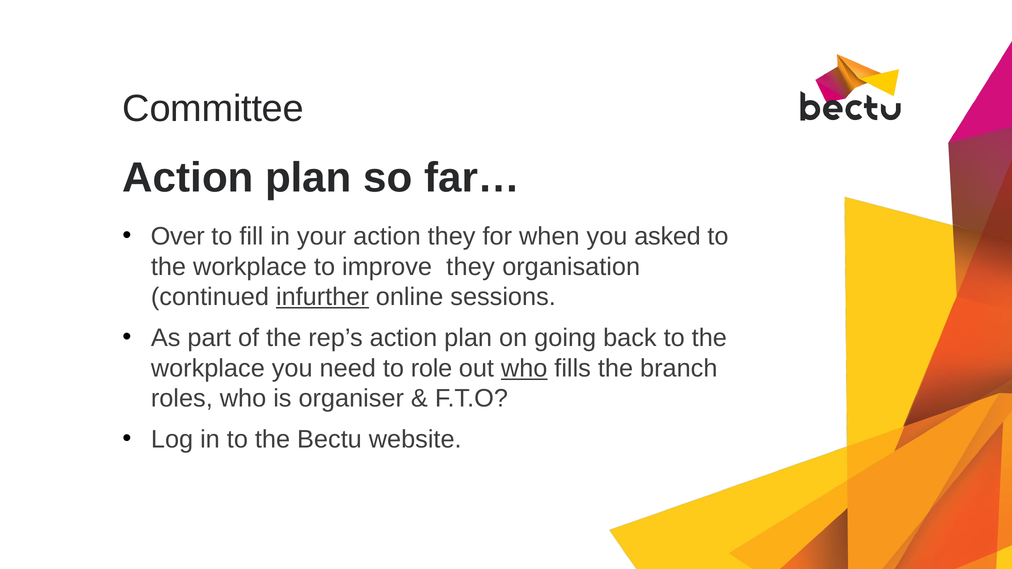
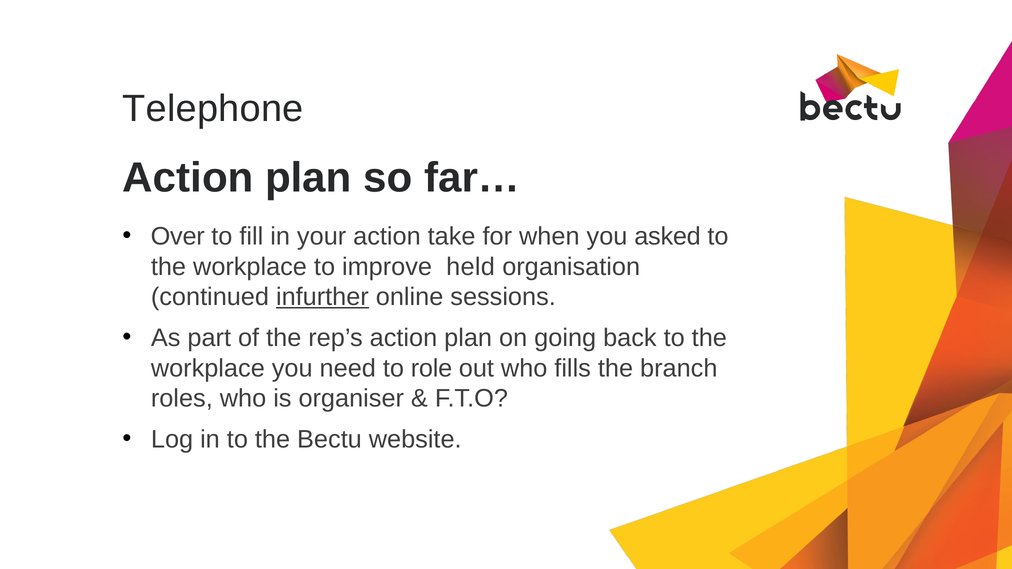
Committee: Committee -> Telephone (213, 109)
action they: they -> take (452, 236)
improve they: they -> held (471, 267)
who underline: present -> none (524, 368)
